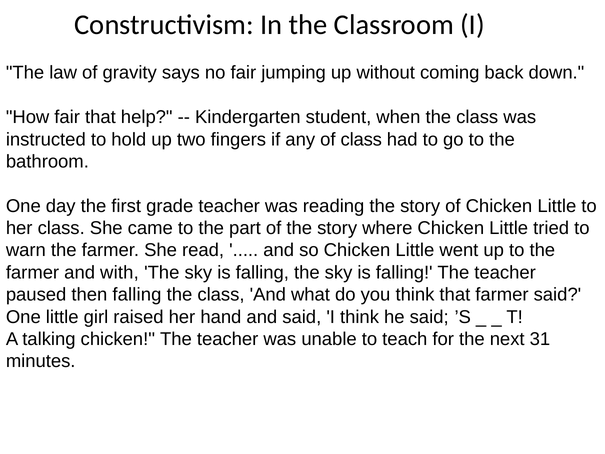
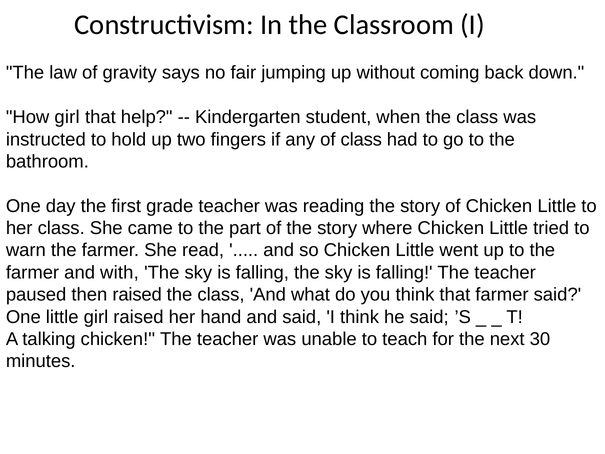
How fair: fair -> girl (67, 117)
then falling: falling -> raised (137, 295)
31: 31 -> 30 (540, 339)
